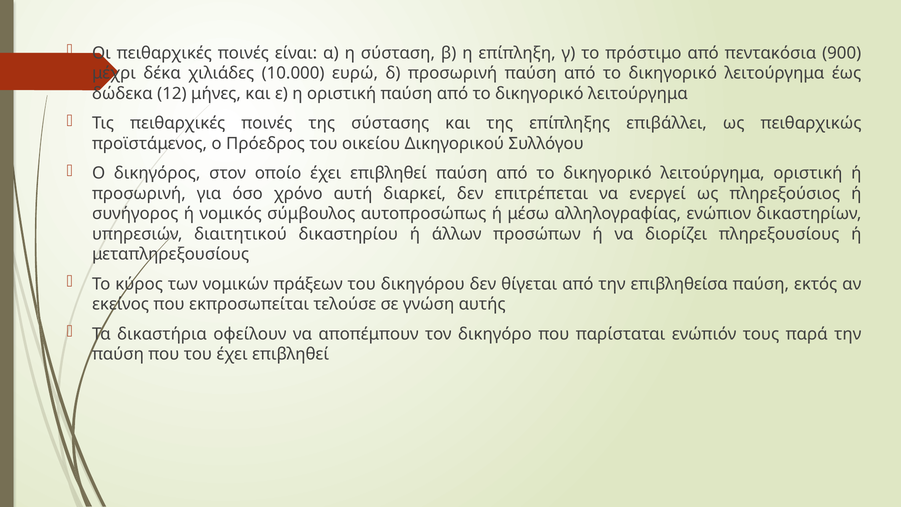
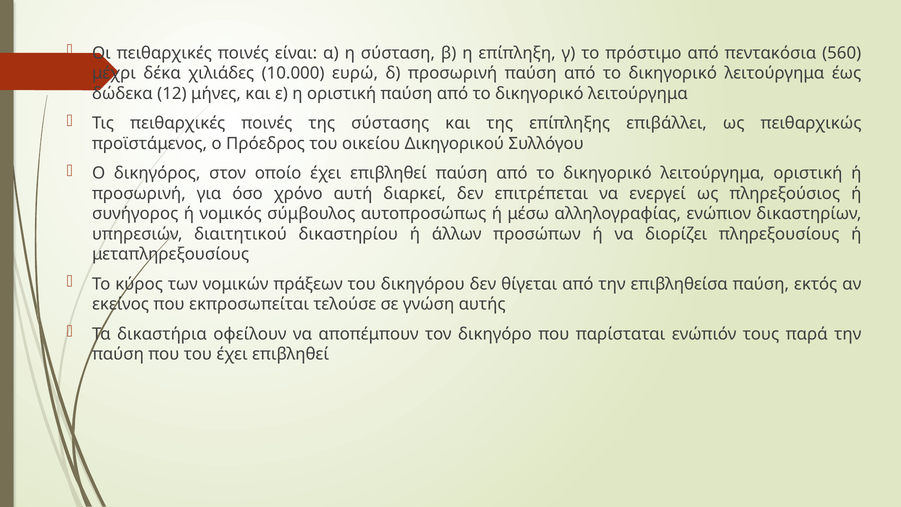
900: 900 -> 560 (842, 53)
